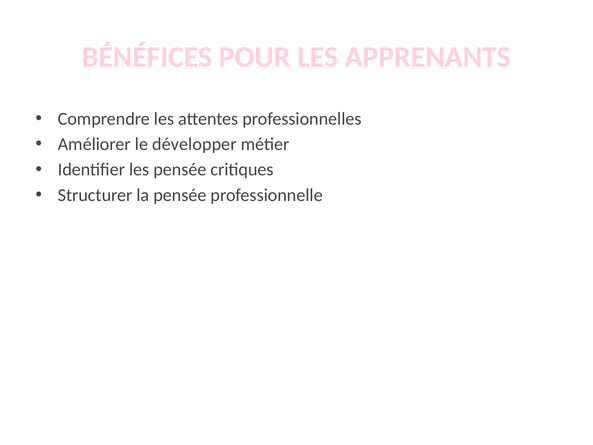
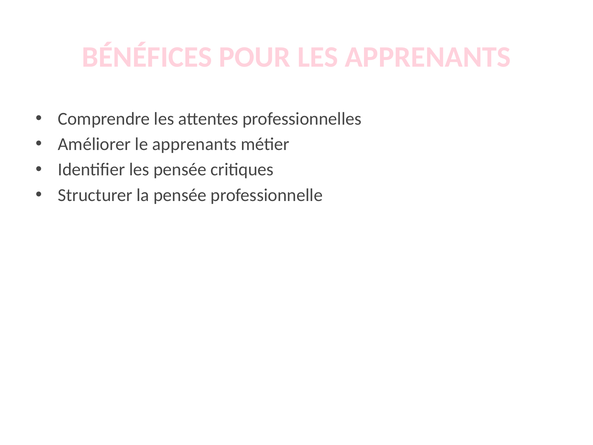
le développer: développer -> apprenants (194, 144)
